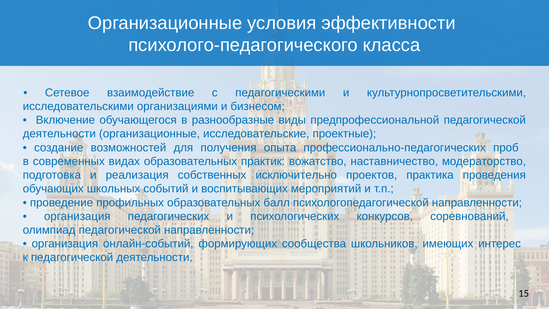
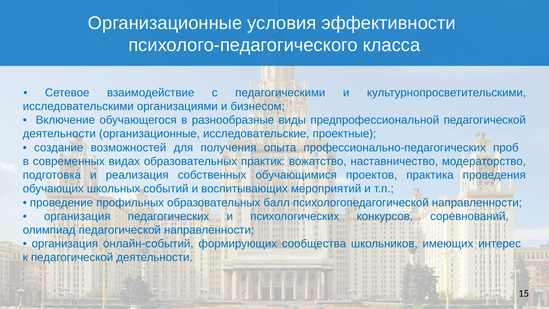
исключительно: исключительно -> обучающимися (296, 175)
